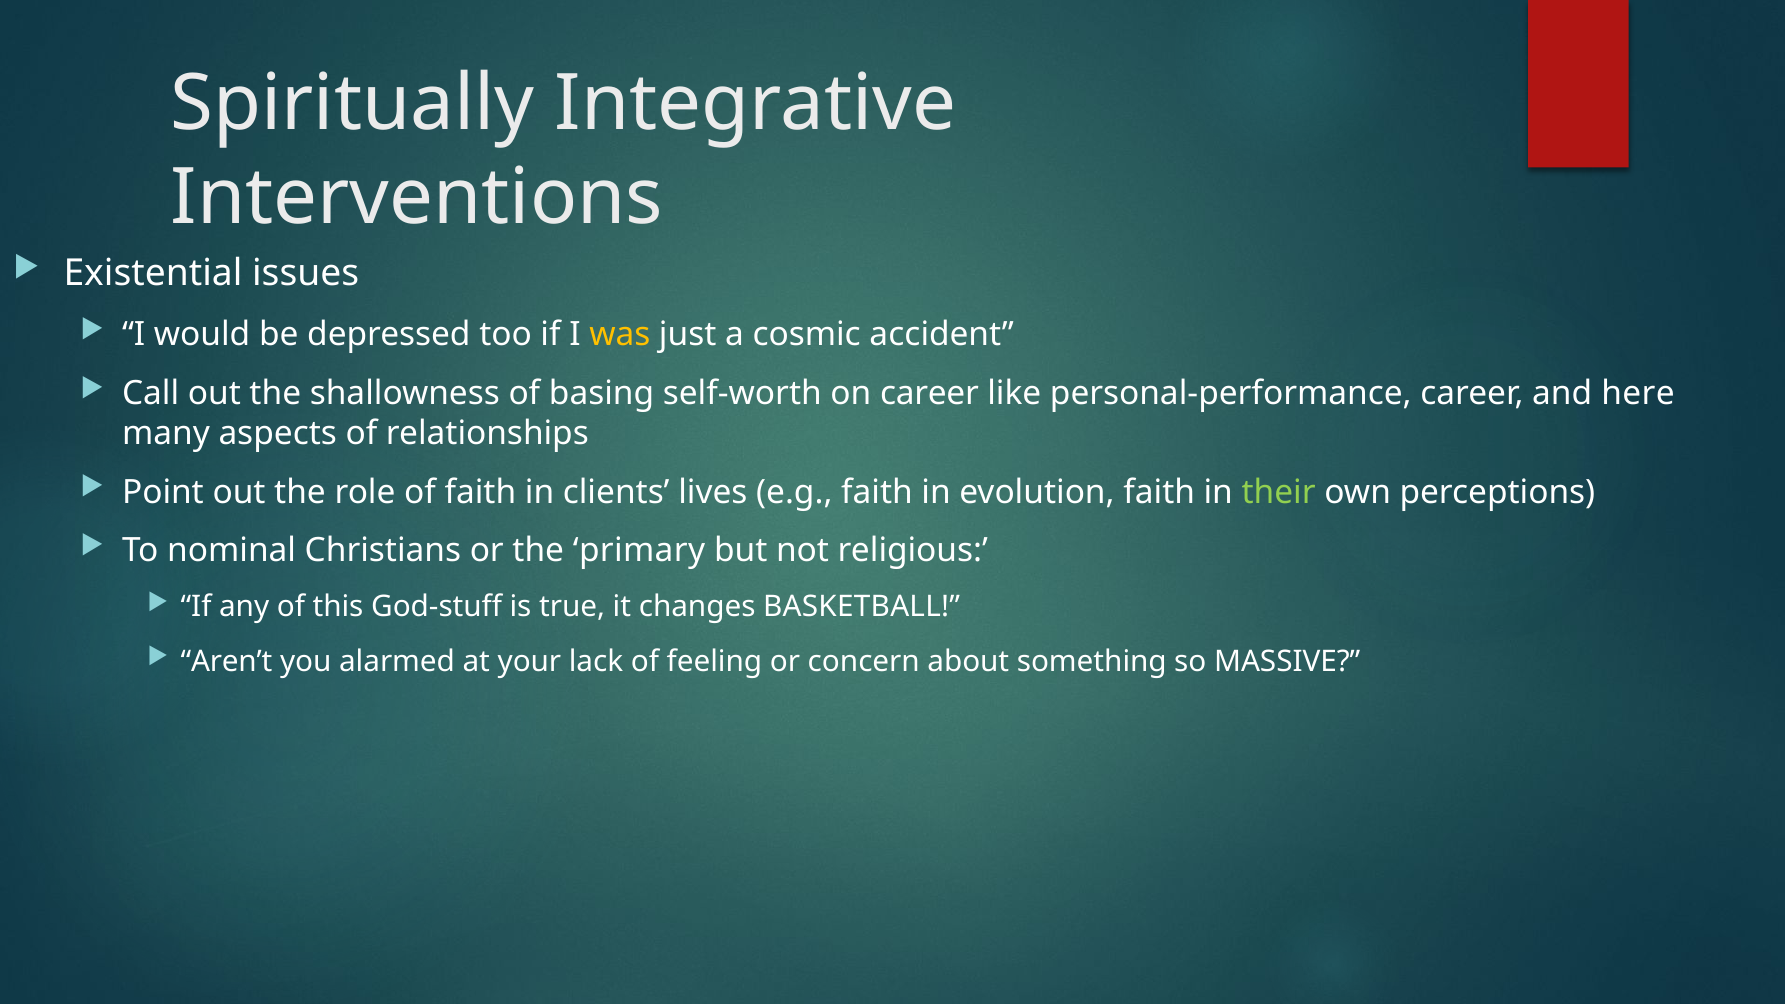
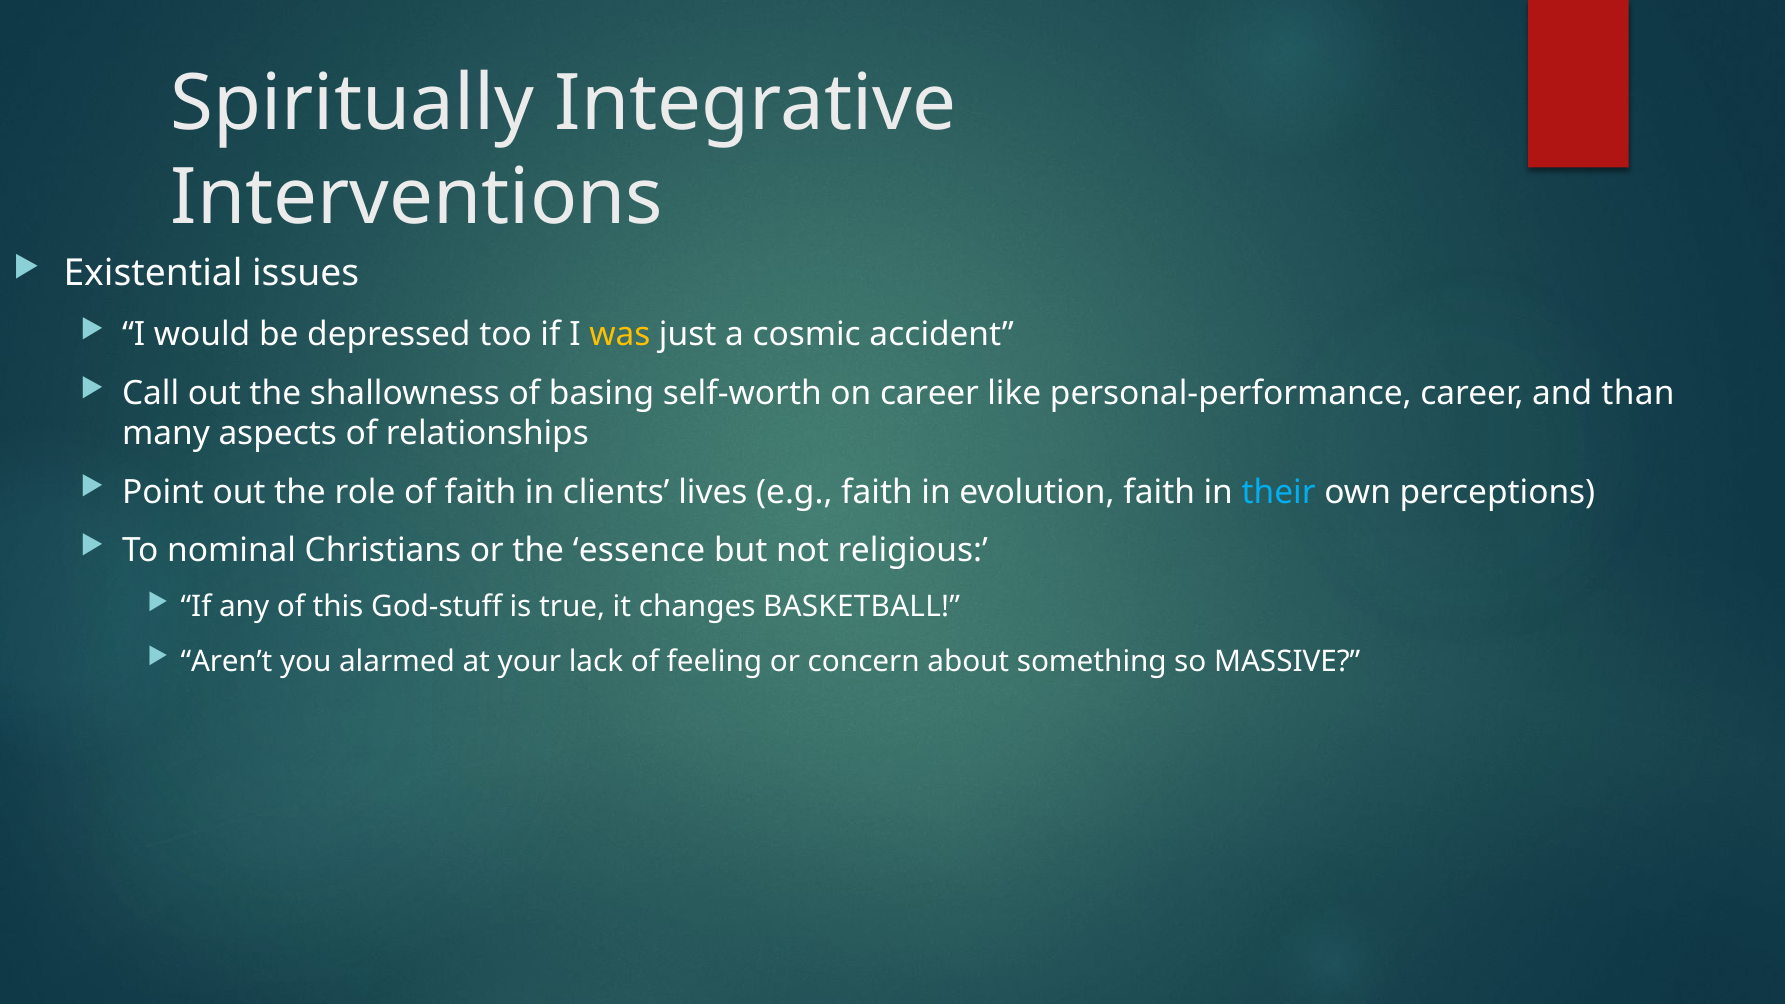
here: here -> than (1638, 393)
their colour: light green -> light blue (1279, 492)
primary: primary -> essence (639, 551)
